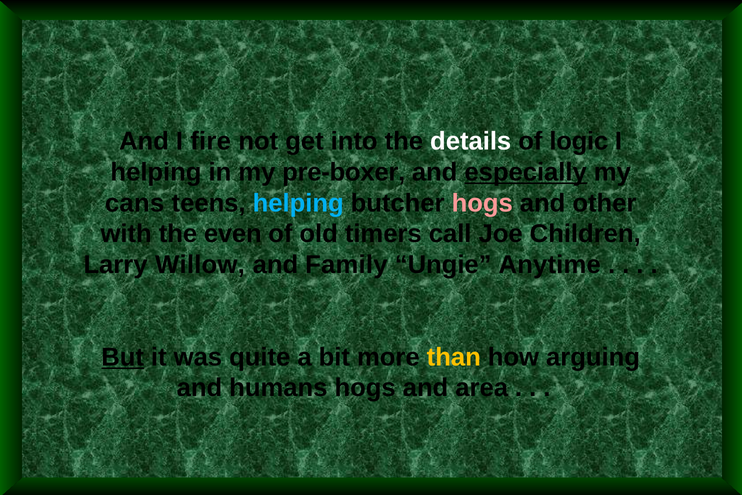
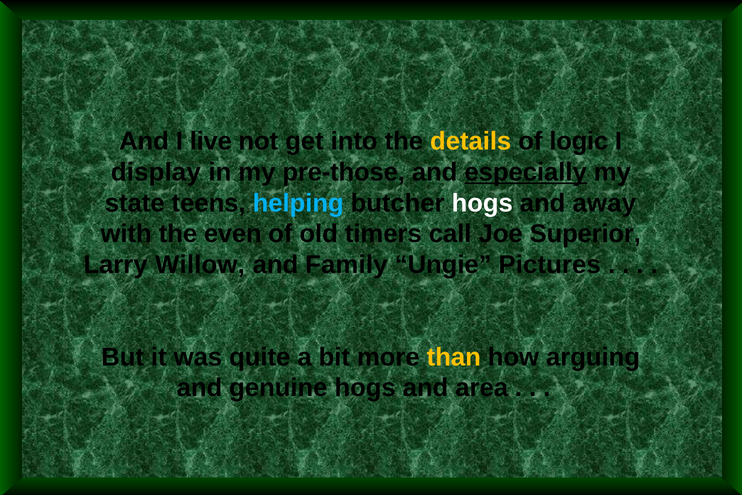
fire: fire -> live (211, 141)
details colour: white -> yellow (471, 141)
helping: helping -> display (156, 172)
pre-boxer: pre-boxer -> pre-those (344, 172)
cans: cans -> state (135, 203)
hogs colour: pink -> white (482, 203)
other: other -> away (604, 203)
Children: Children -> Superior (585, 234)
Anytime: Anytime -> Pictures (550, 265)
But underline: present -> none (123, 357)
humans: humans -> genuine (278, 388)
